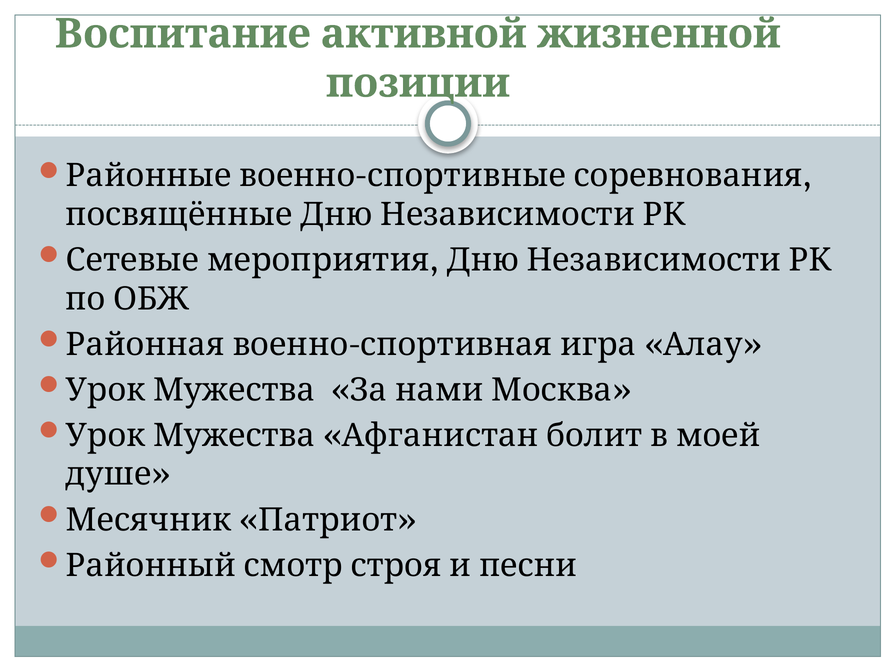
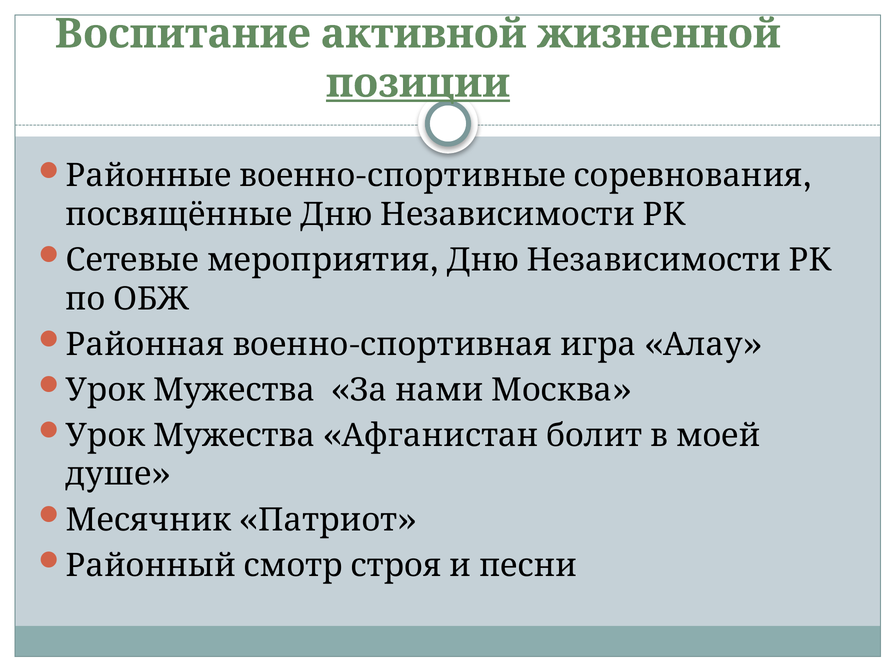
позиции underline: none -> present (418, 83)
